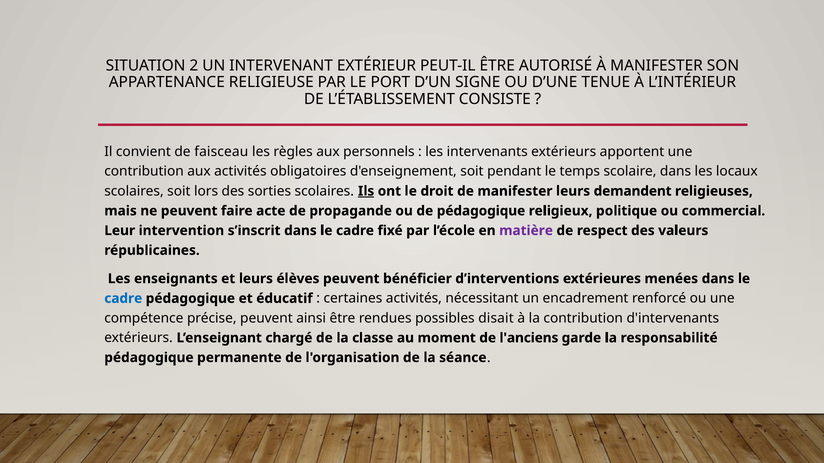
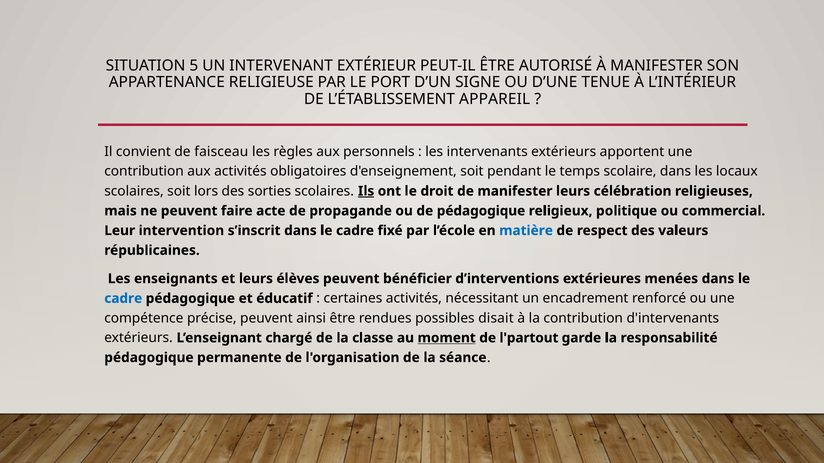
2: 2 -> 5 (194, 66)
CONSISTE: CONSISTE -> APPAREIL (495, 99)
demandent: demandent -> célébration (633, 191)
matière colour: purple -> blue (526, 231)
moment underline: none -> present (447, 338)
l'anciens: l'anciens -> l'partout (529, 338)
